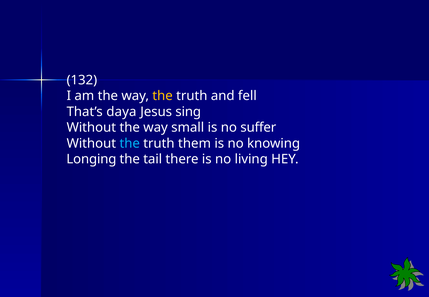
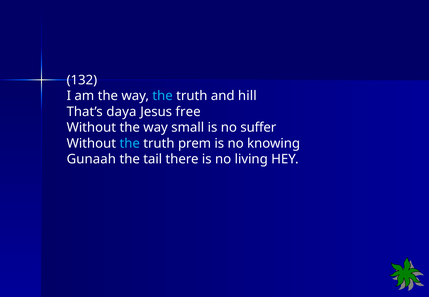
the colour: yellow -> light blue (163, 96)
fell: fell -> hill (247, 96)
sing: sing -> free (188, 112)
them: them -> prem (195, 143)
Longing: Longing -> Gunaah (91, 159)
